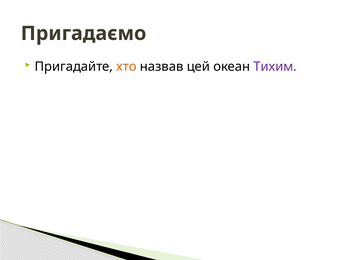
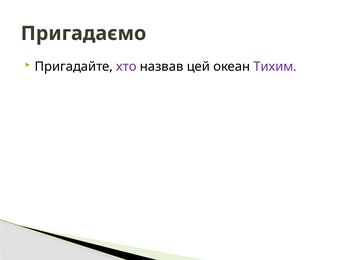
хто colour: orange -> purple (126, 67)
